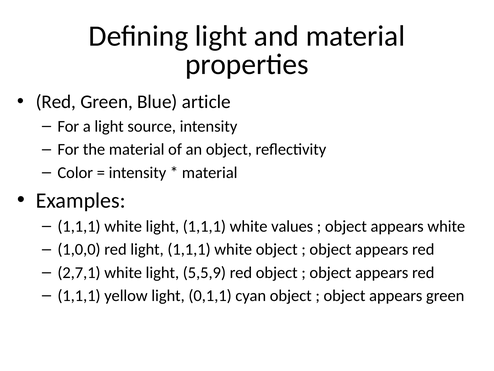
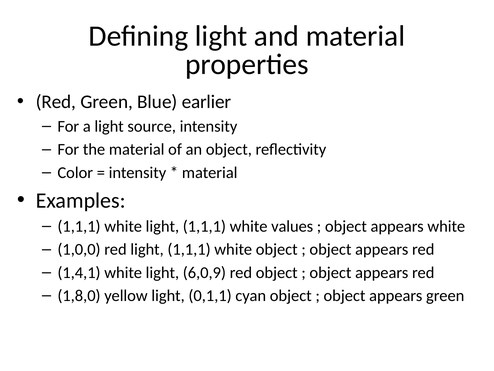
article: article -> earlier (206, 102)
2,7,1: 2,7,1 -> 1,4,1 (79, 272)
5,5,9: 5,5,9 -> 6,0,9 (204, 272)
1,1,1: 1,1,1 -> 1,8,0 (79, 295)
